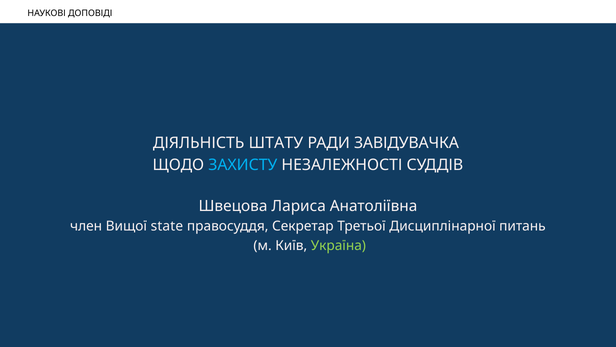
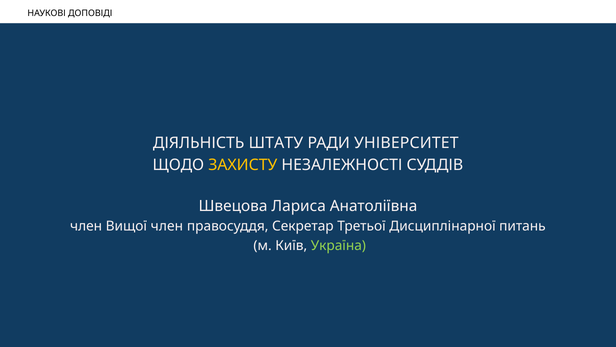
ЗАВІДУВАЧКА: ЗАВІДУВАЧКА -> УНІВЕРСИТЕТ (406, 143)
ЗАХИСТУ colour: light blue -> yellow (243, 165)
Вищої state: state -> член (167, 226)
